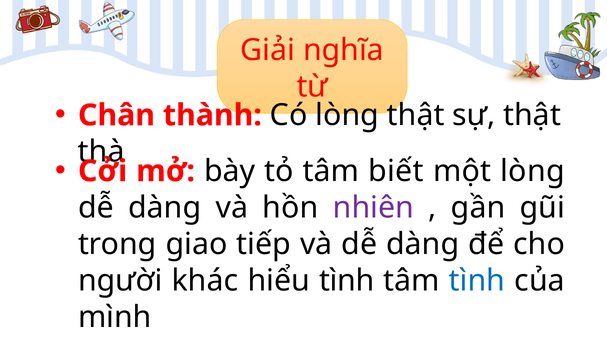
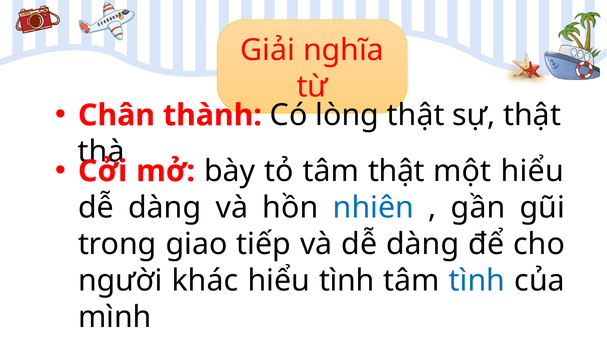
tâm biết: biết -> thật (396, 171)
một lòng: lòng -> hiểu (532, 171)
nhiên colour: purple -> blue (373, 207)
